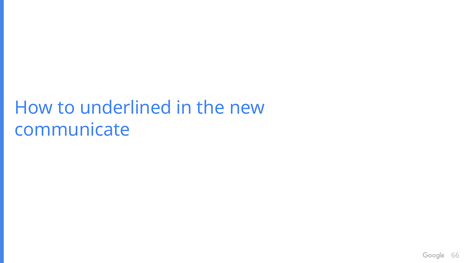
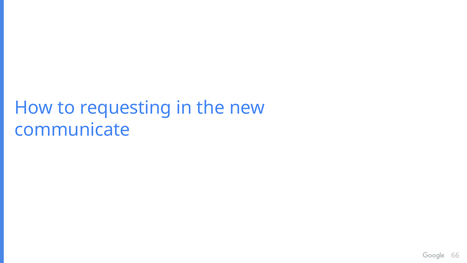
underlined: underlined -> requesting (126, 108)
